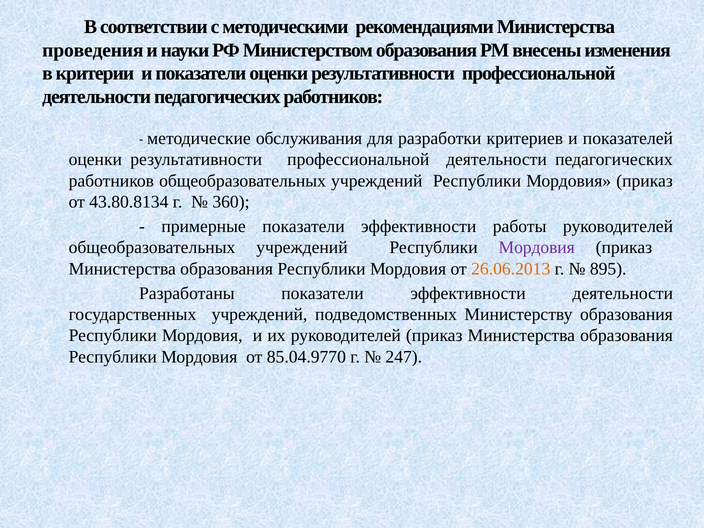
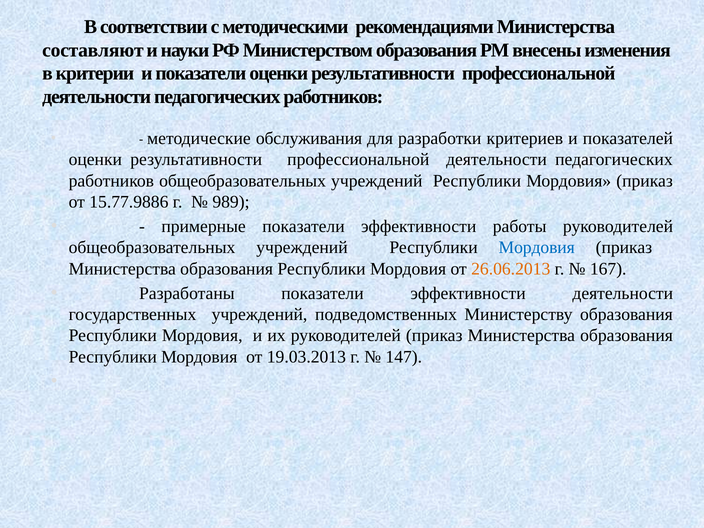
проведения: проведения -> составляют (93, 50)
43.80.8134: 43.80.8134 -> 15.77.9886 (129, 202)
360: 360 -> 989 (231, 202)
Мордовия colour: purple -> blue (537, 248)
895: 895 -> 167 (608, 269)
85.04.9770: 85.04.9770 -> 19.03.2013 (306, 357)
247: 247 -> 147 (404, 357)
